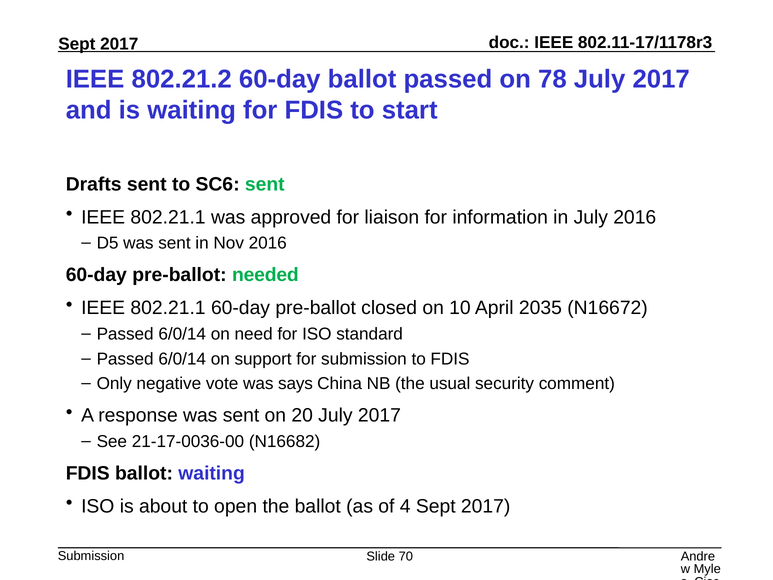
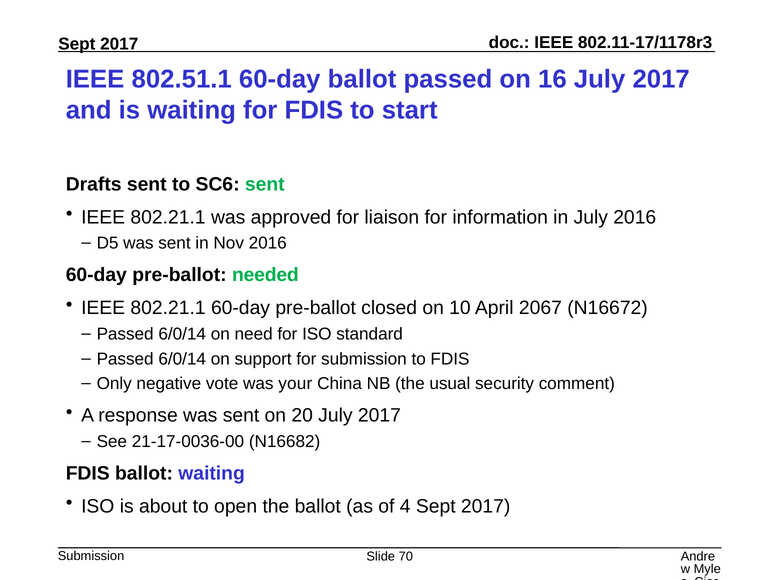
802.21.2: 802.21.2 -> 802.51.1 (182, 79)
78: 78 -> 16 (552, 79)
2035: 2035 -> 2067 (540, 308)
says: says -> your (295, 384)
